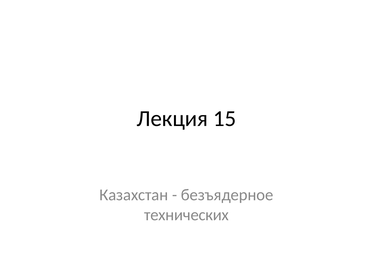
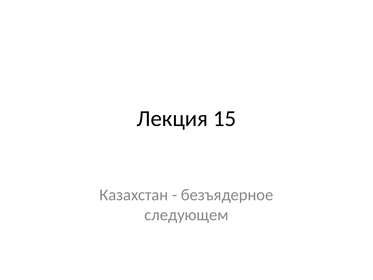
технических: технических -> следующем (186, 215)
